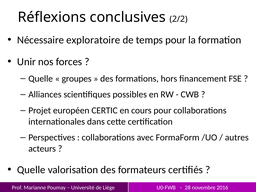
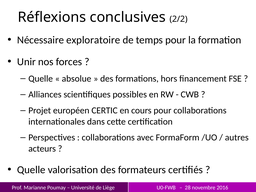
groupes: groupes -> absolue (77, 79)
